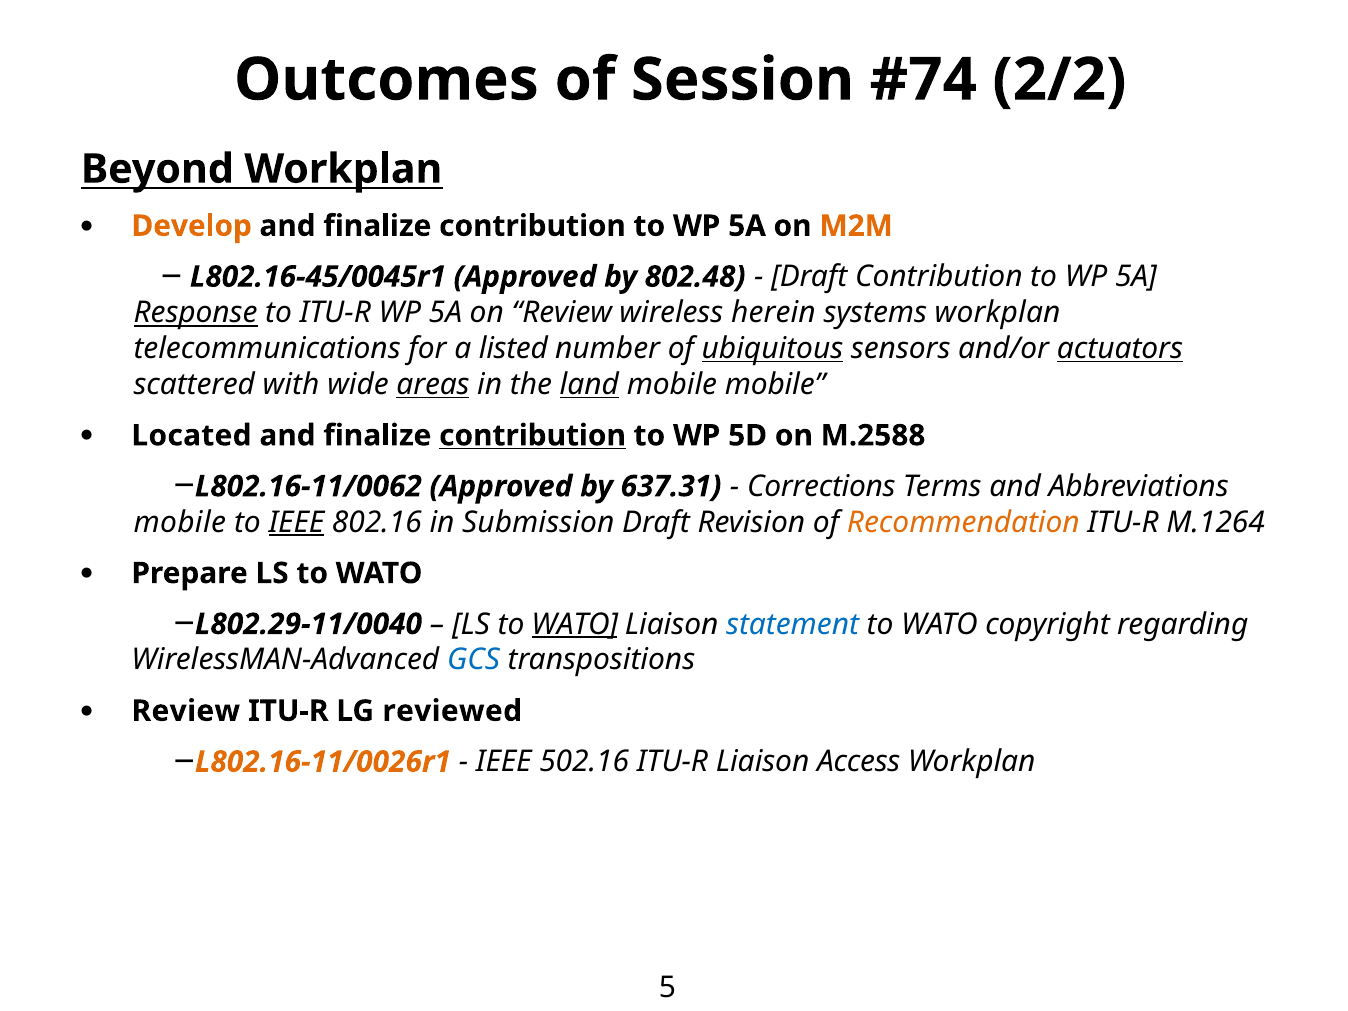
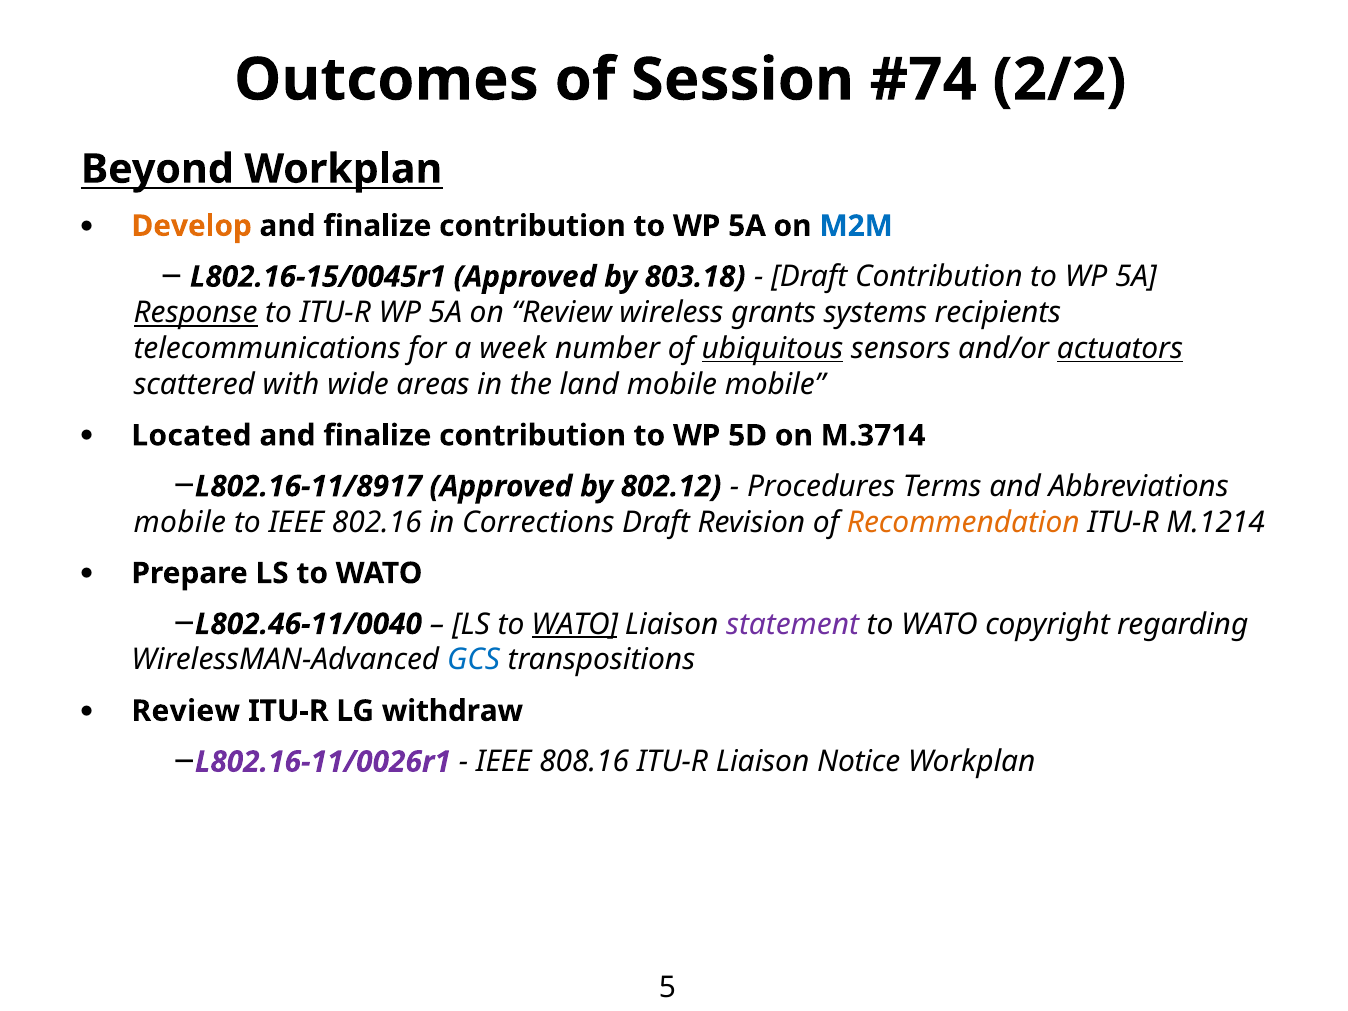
M2M colour: orange -> blue (856, 226)
L802.16-45/0045r1: L802.16-45/0045r1 -> L802.16-15/0045r1 (318, 277)
802.48: 802.48 -> 803.18 (695, 277)
herein: herein -> grants (774, 313)
systems workplan: workplan -> recipients (998, 313)
listed: listed -> week (513, 349)
areas underline: present -> none (433, 385)
land underline: present -> none (589, 385)
contribution underline: present -> none (533, 436)
M.2588: M.2588 -> M.3714 (873, 436)
L802.16-11/0062: L802.16-11/0062 -> L802.16-11/8917 (308, 486)
637.31: 637.31 -> 802.12 (671, 486)
Corrections: Corrections -> Procedures (821, 486)
IEEE underline: present -> none (296, 522)
Submission: Submission -> Corrections (538, 522)
M.1264: M.1264 -> M.1214 (1216, 522)
L802.29-11/0040: L802.29-11/0040 -> L802.46-11/0040 (308, 624)
statement colour: blue -> purple (793, 624)
reviewed: reviewed -> withdraw (452, 711)
L802.16-11/0026r1 colour: orange -> purple (323, 762)
502.16: 502.16 -> 808.16 (584, 762)
Access: Access -> Notice (859, 762)
